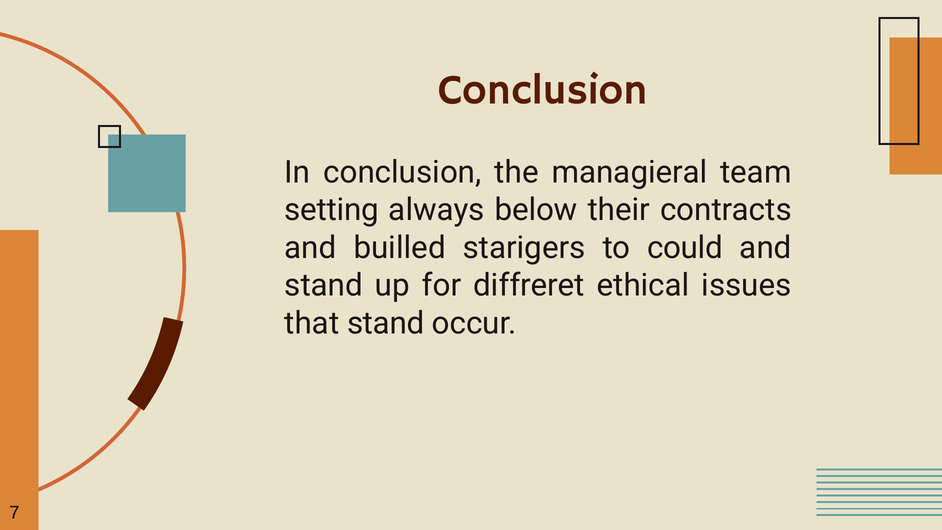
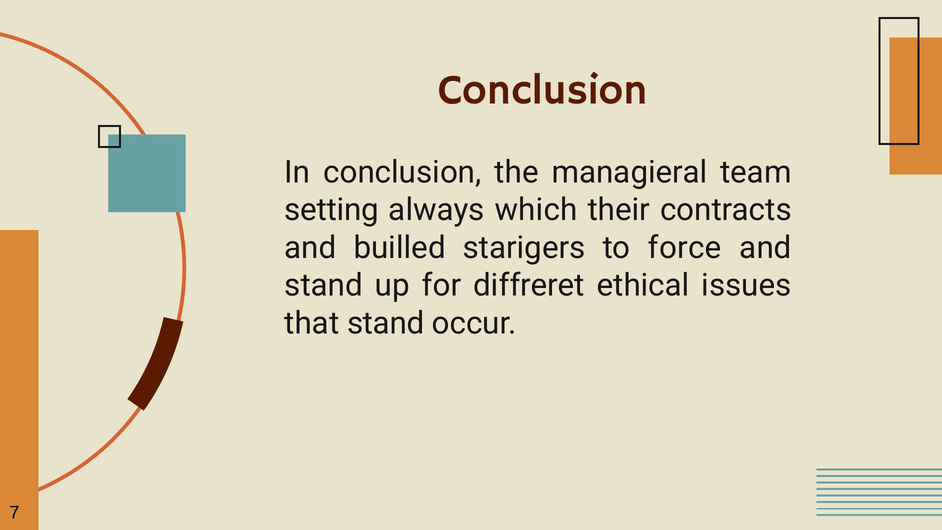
below: below -> which (536, 210)
could: could -> force (685, 248)
